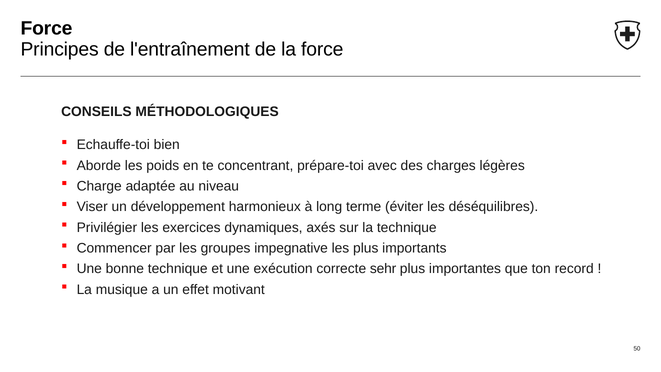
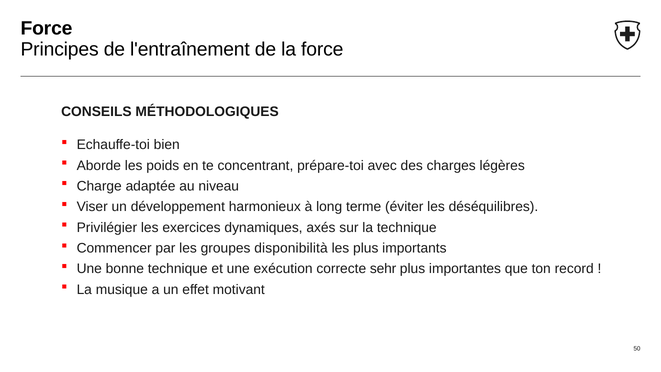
impegnative: impegnative -> disponibilità (291, 248)
